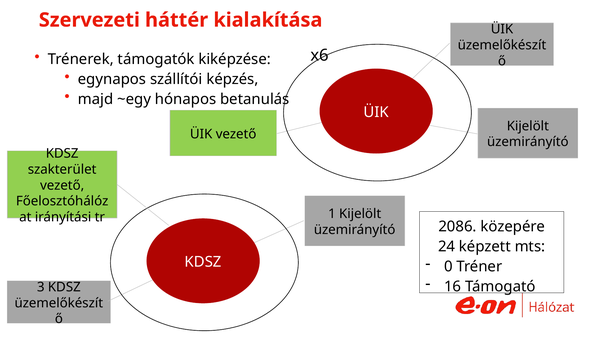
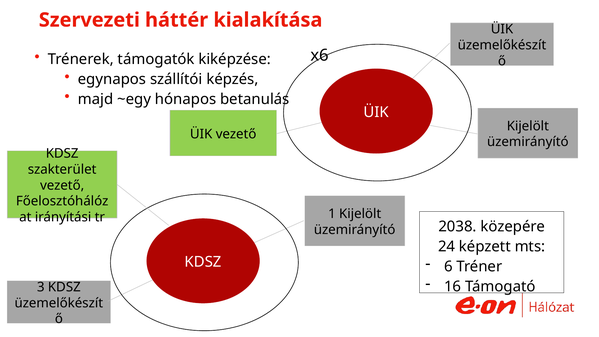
2086: 2086 -> 2038 (458, 227)
0: 0 -> 6 (448, 267)
